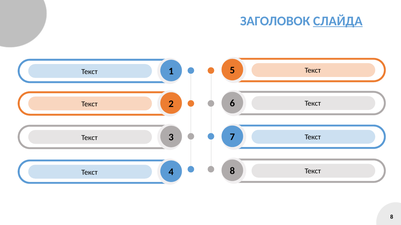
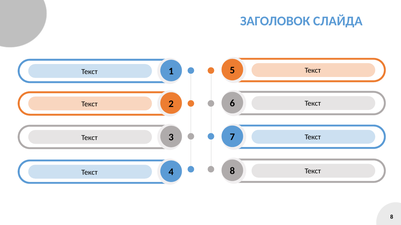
СЛАЙДА underline: present -> none (338, 21)
